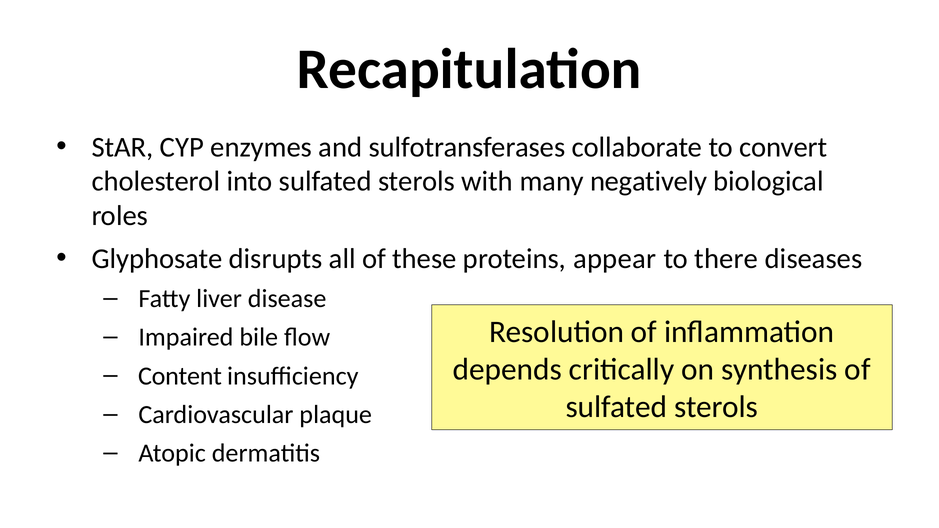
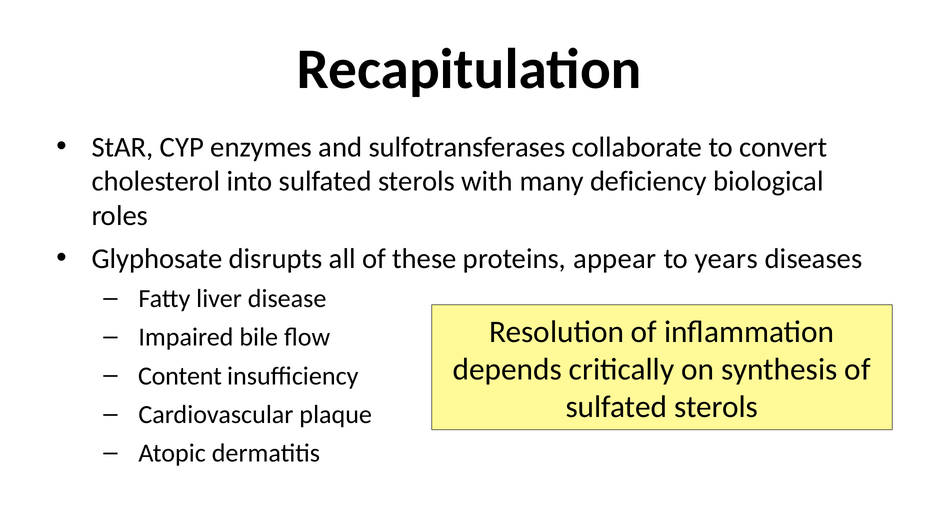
negatively: negatively -> deficiency (648, 182)
there: there -> years (726, 259)
